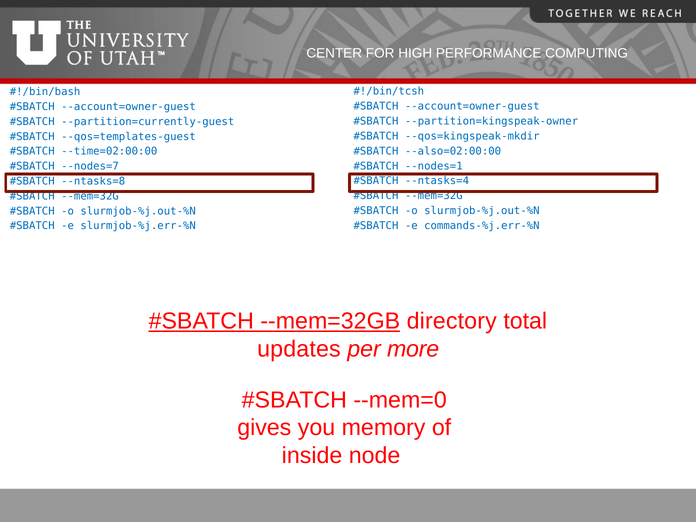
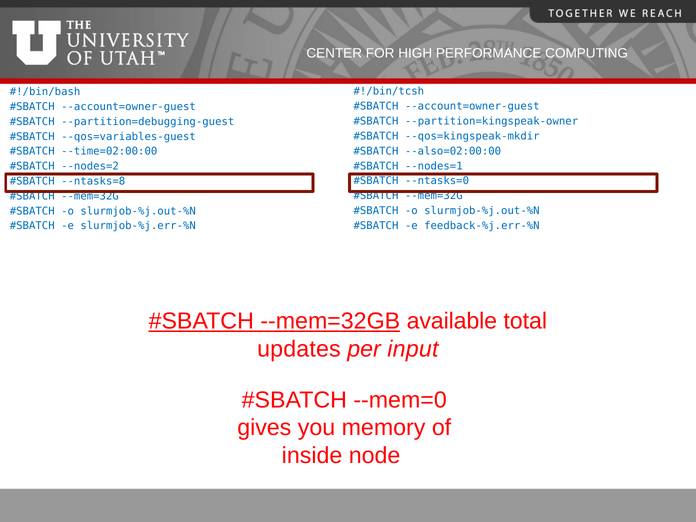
--partition=currently-guest: --partition=currently-guest -> --partition=debugging-guest (148, 122)
--qos=templates-guest: --qos=templates-guest -> --qos=variables-guest (128, 137)
--nodes=7: --nodes=7 -> --nodes=2 (90, 166)
--ntasks=4: --ntasks=4 -> --ntasks=0 (437, 181)
commands-%j.err-%N: commands-%j.err-%N -> feedback-%j.err-%N (482, 226)
directory: directory -> available (452, 321)
more: more -> input (413, 349)
